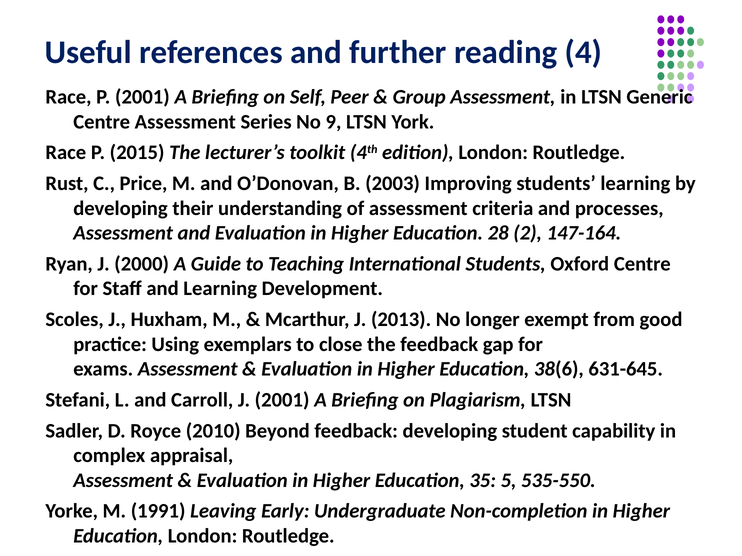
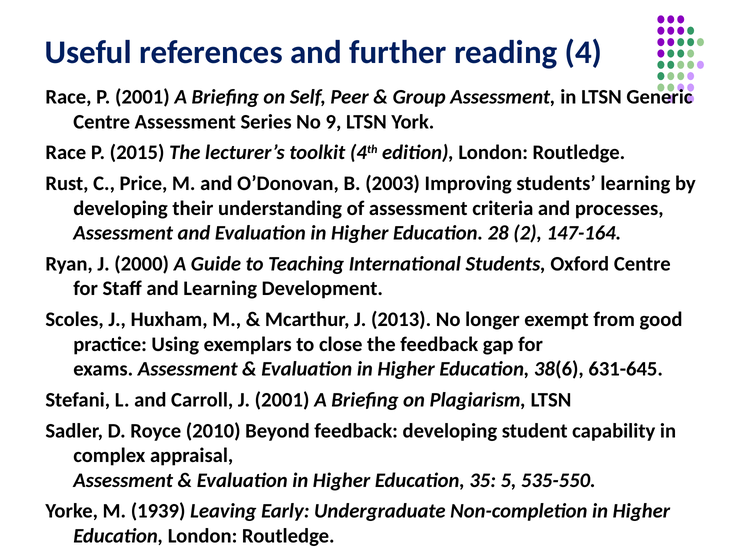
1991: 1991 -> 1939 (158, 512)
